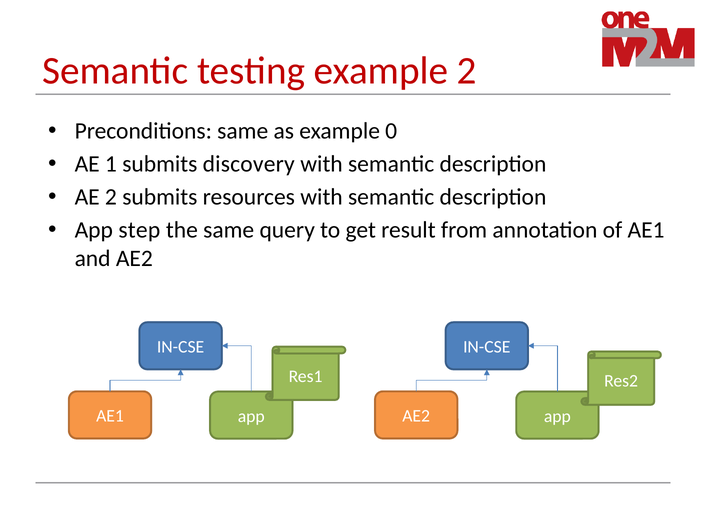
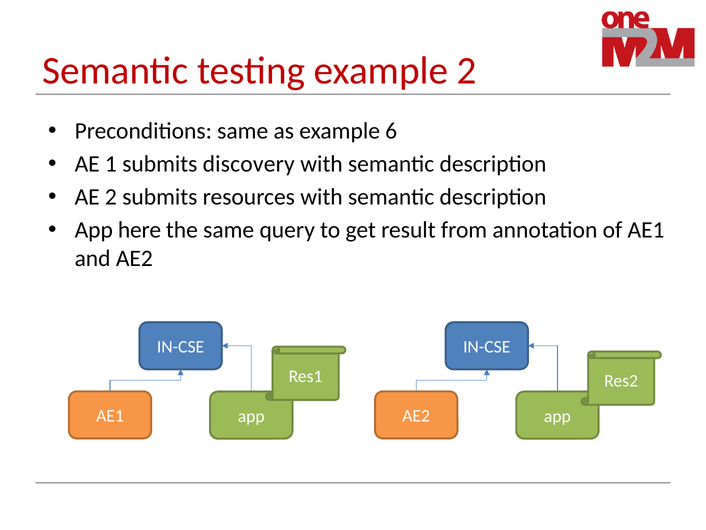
0: 0 -> 6 (391, 131)
step: step -> here (140, 230)
